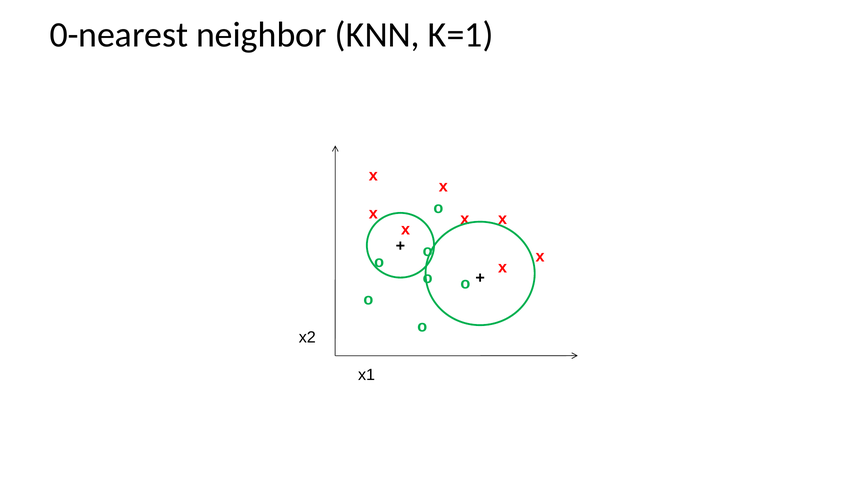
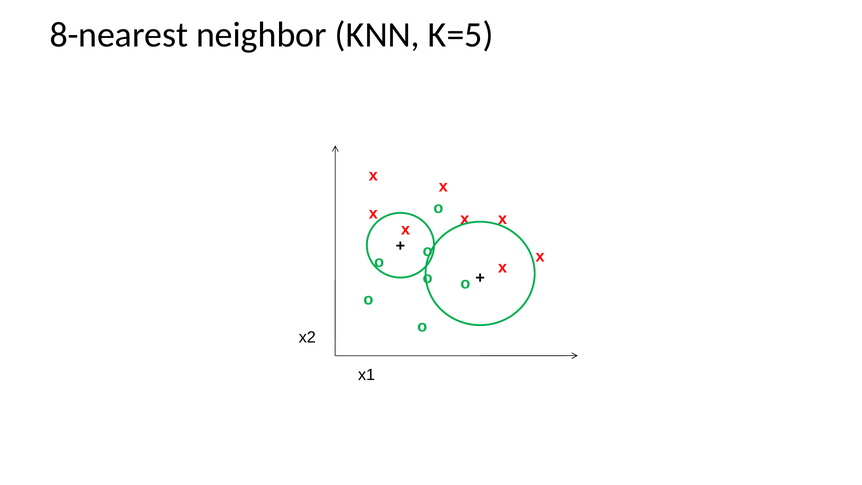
0-nearest: 0-nearest -> 8-nearest (119, 35)
K=1: K=1 -> K=5 (461, 35)
